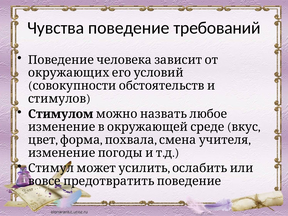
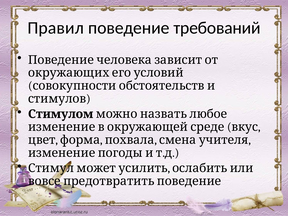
Чувства: Чувства -> Правил (56, 28)
